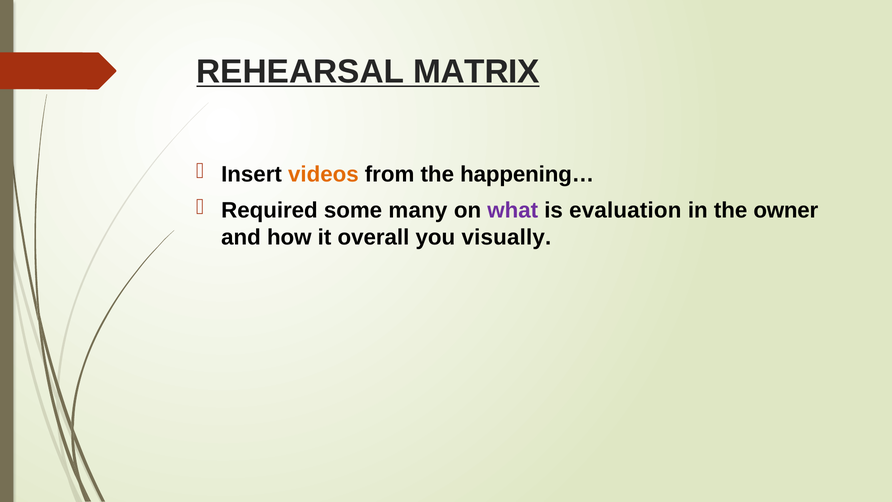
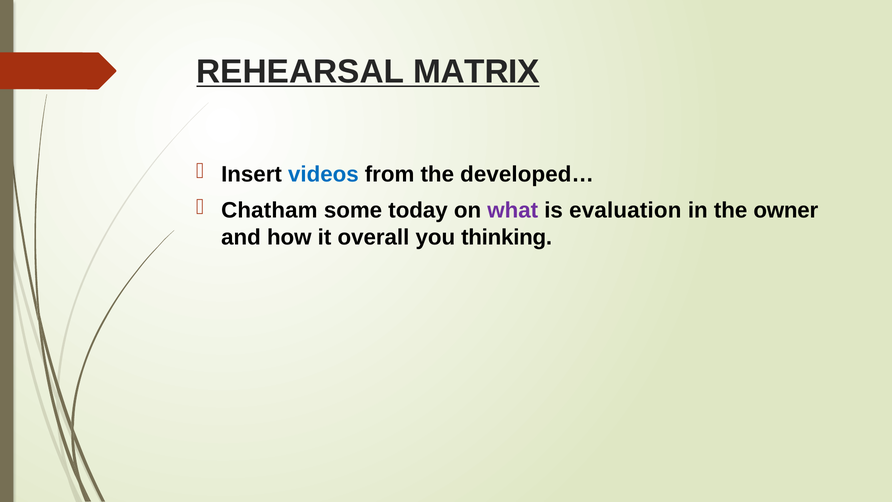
videos colour: orange -> blue (323, 174)
happening…: happening… -> developed… (527, 174)
Required: Required -> Chatham (269, 210)
many: many -> today (418, 210)
visually: visually -> thinking (507, 237)
